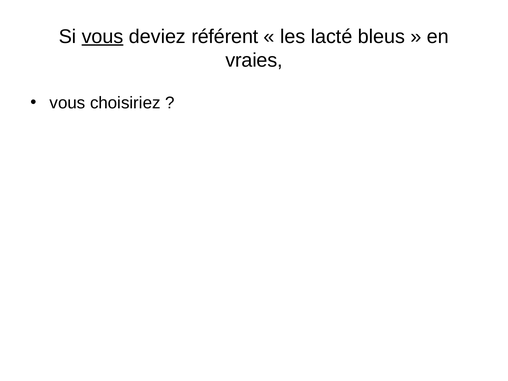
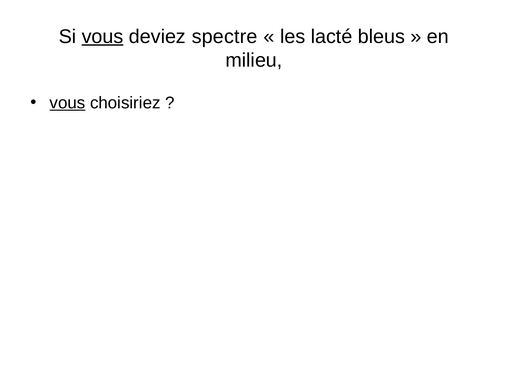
référent: référent -> spectre (225, 37)
vraies: vraies -> milieu (254, 60)
vous underline: none -> present (67, 103)
